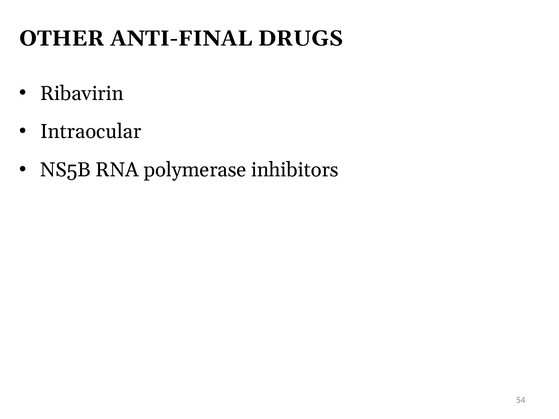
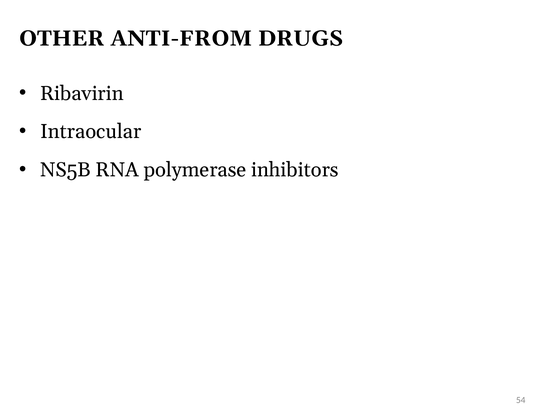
ANTI-FINAL: ANTI-FINAL -> ANTI-FROM (181, 38)
